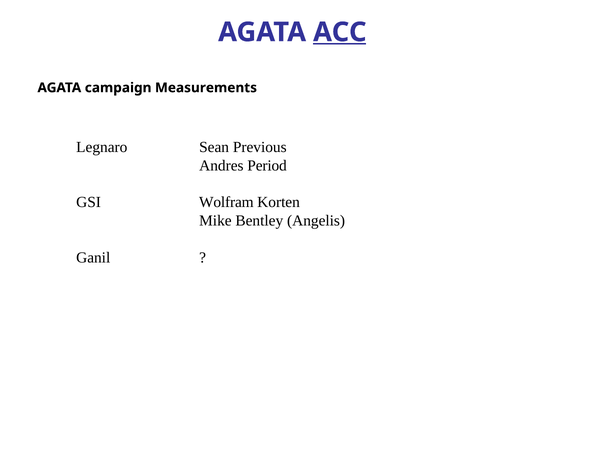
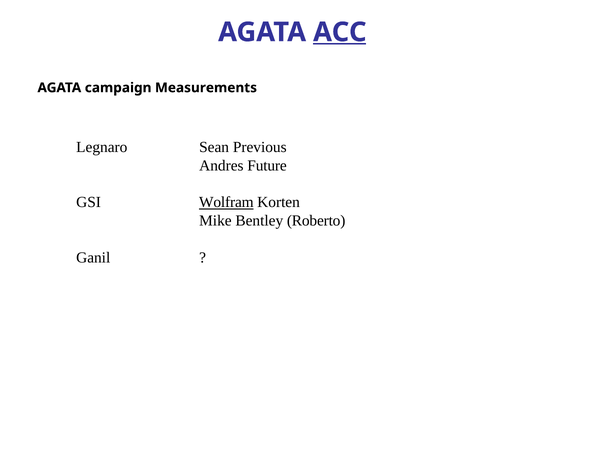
Period: Period -> Future (267, 166)
Wolfram underline: none -> present (226, 202)
Angelis: Angelis -> Roberto (316, 221)
